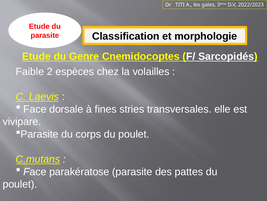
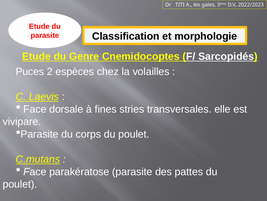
Faible: Faible -> Puces (30, 71)
